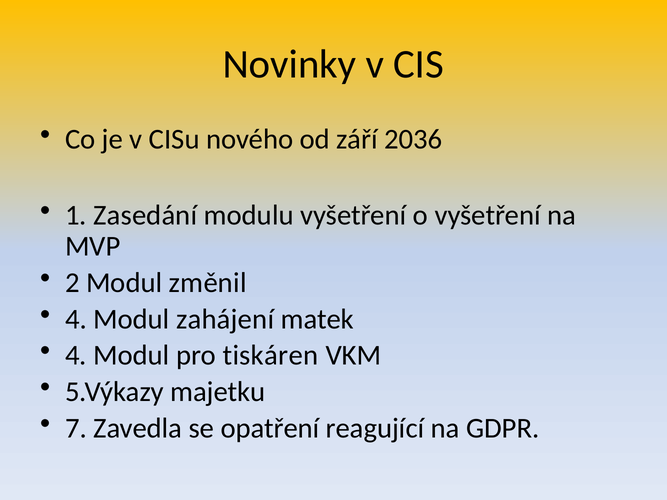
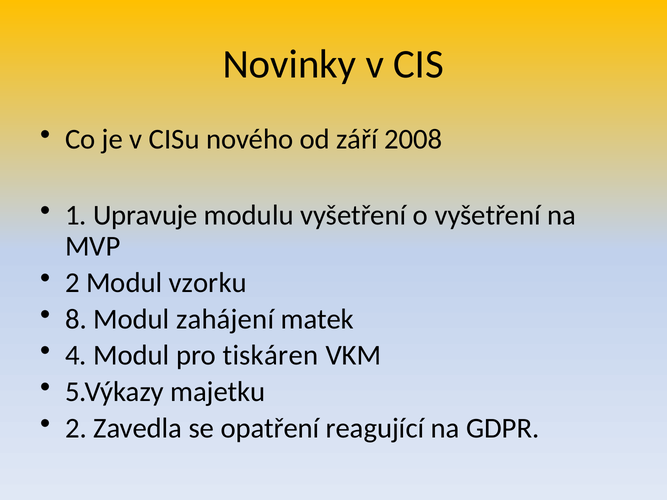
2036: 2036 -> 2008 (413, 139)
Zasedání: Zasedání -> Upravuje (145, 215)
změnil: změnil -> vzorku (208, 283)
4: 4 -> 8 (76, 319)
7: 7 -> 2 (76, 428)
